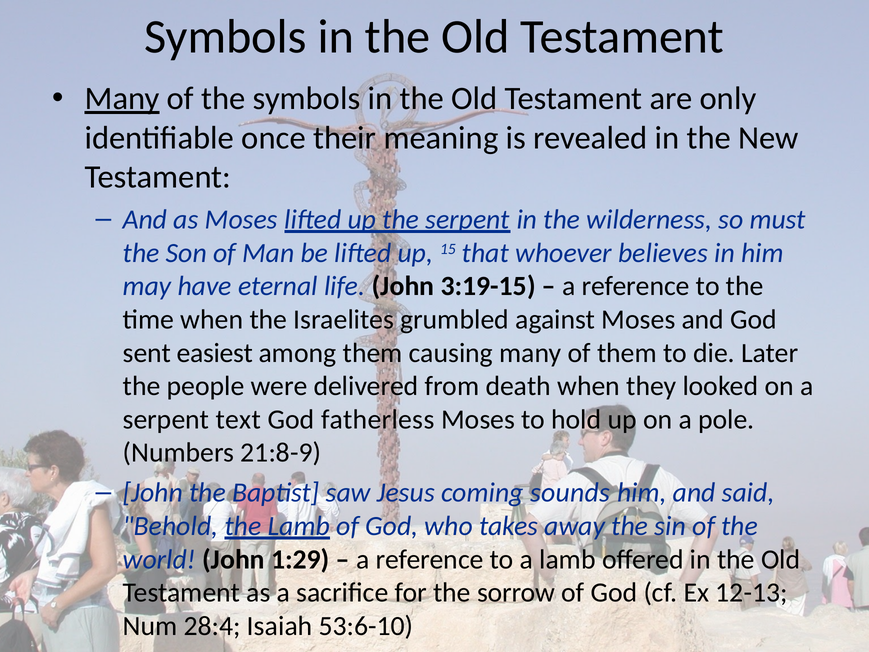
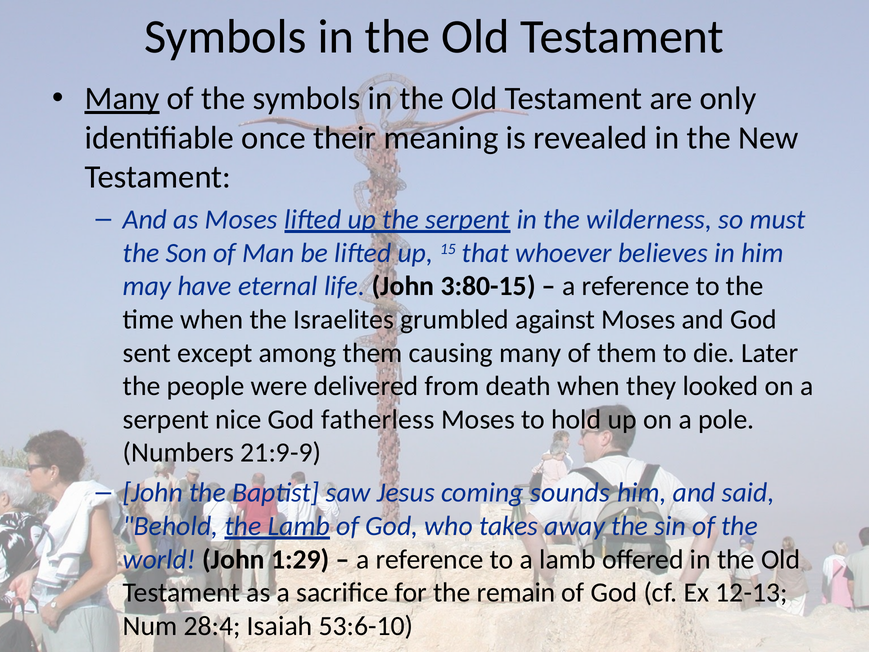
3:19-15: 3:19-15 -> 3:80-15 (488, 286)
easiest: easiest -> except (215, 353)
text: text -> nice (238, 419)
21:8-9: 21:8-9 -> 21:9-9 (281, 453)
sorrow: sorrow -> remain (516, 593)
